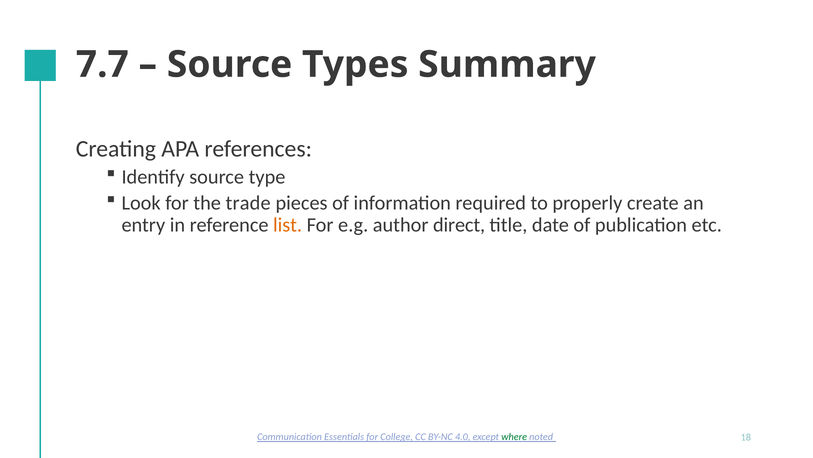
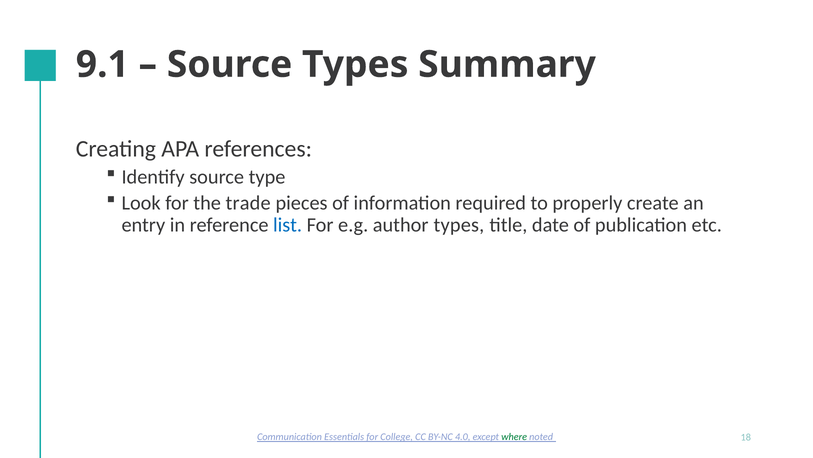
7.7: 7.7 -> 9.1 (102, 64)
list colour: orange -> blue (288, 225)
author direct: direct -> types (459, 225)
